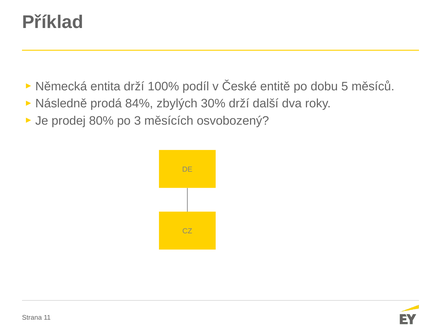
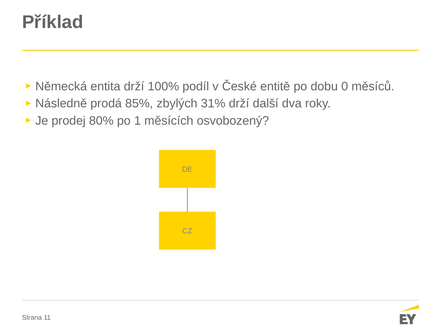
5: 5 -> 0 (345, 87)
84%: 84% -> 85% (139, 104)
30%: 30% -> 31% (213, 104)
3: 3 -> 1 (137, 121)
